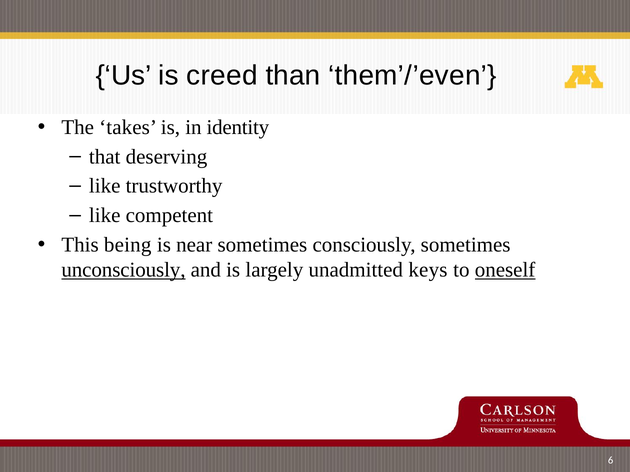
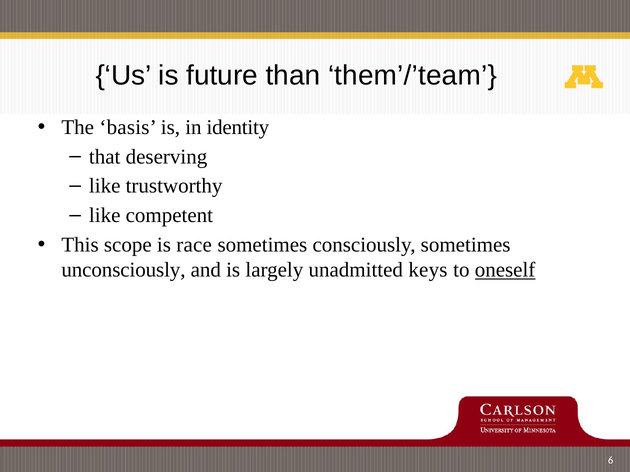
creed: creed -> future (222, 75)
them’/’even: them’/’even -> them’/’team (412, 75)
takes: takes -> basis (128, 127)
being: being -> scope (128, 245)
near: near -> race (194, 245)
unconsciously underline: present -> none (123, 270)
